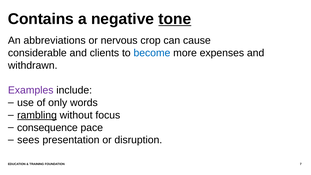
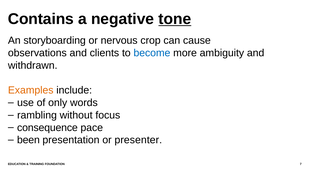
abbreviations: abbreviations -> storyboarding (55, 40)
considerable: considerable -> observations (37, 53)
expenses: expenses -> ambiguity (222, 53)
Examples colour: purple -> orange (31, 90)
rambling underline: present -> none (37, 115)
sees: sees -> been (28, 140)
disruption: disruption -> presenter (138, 140)
